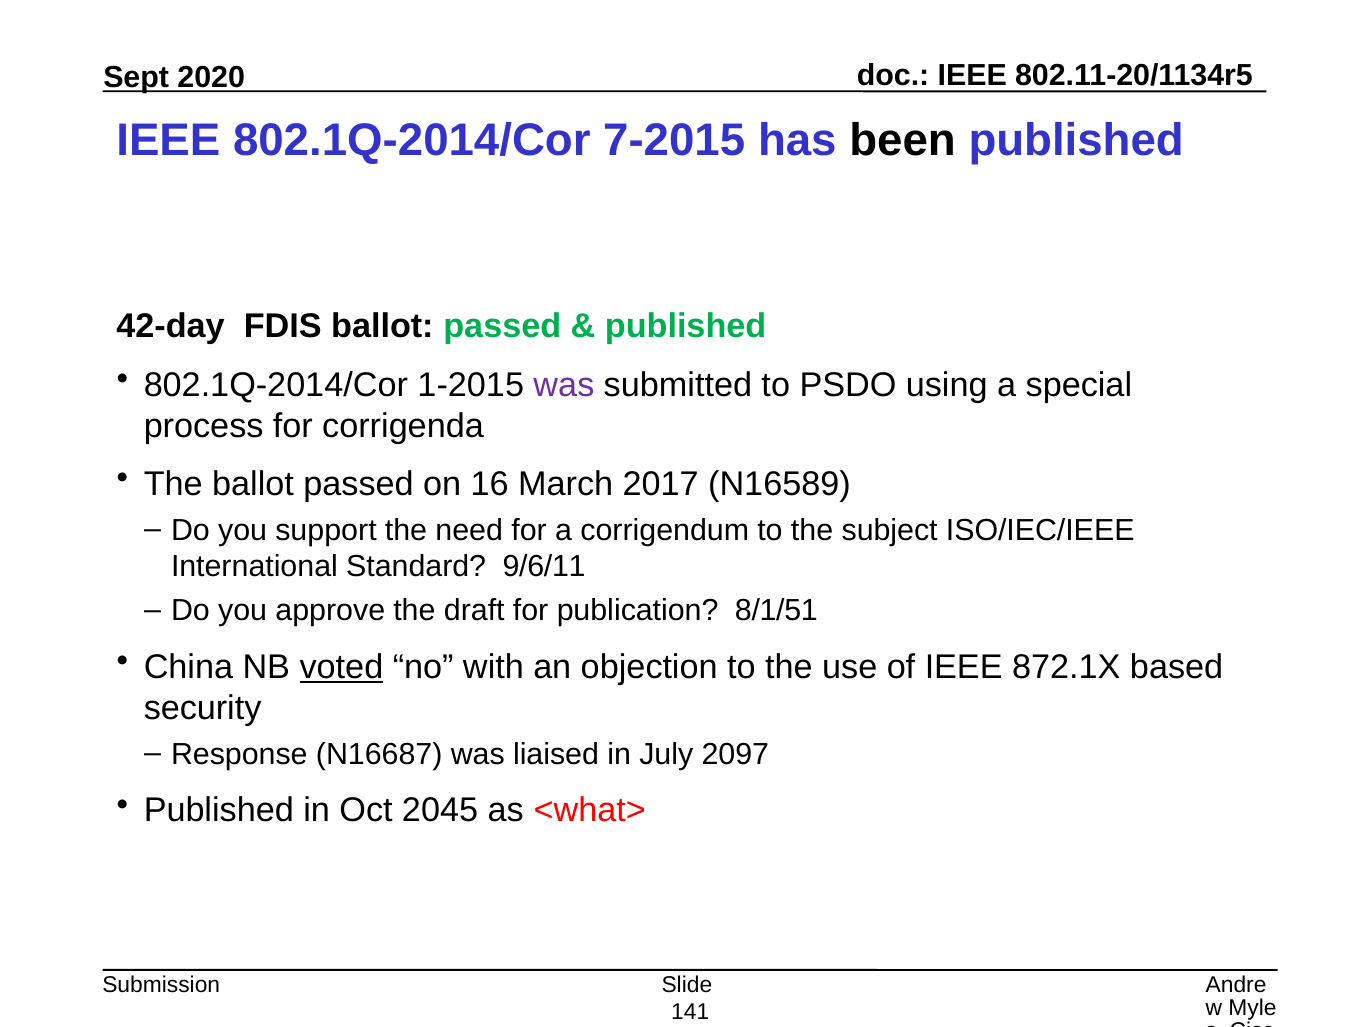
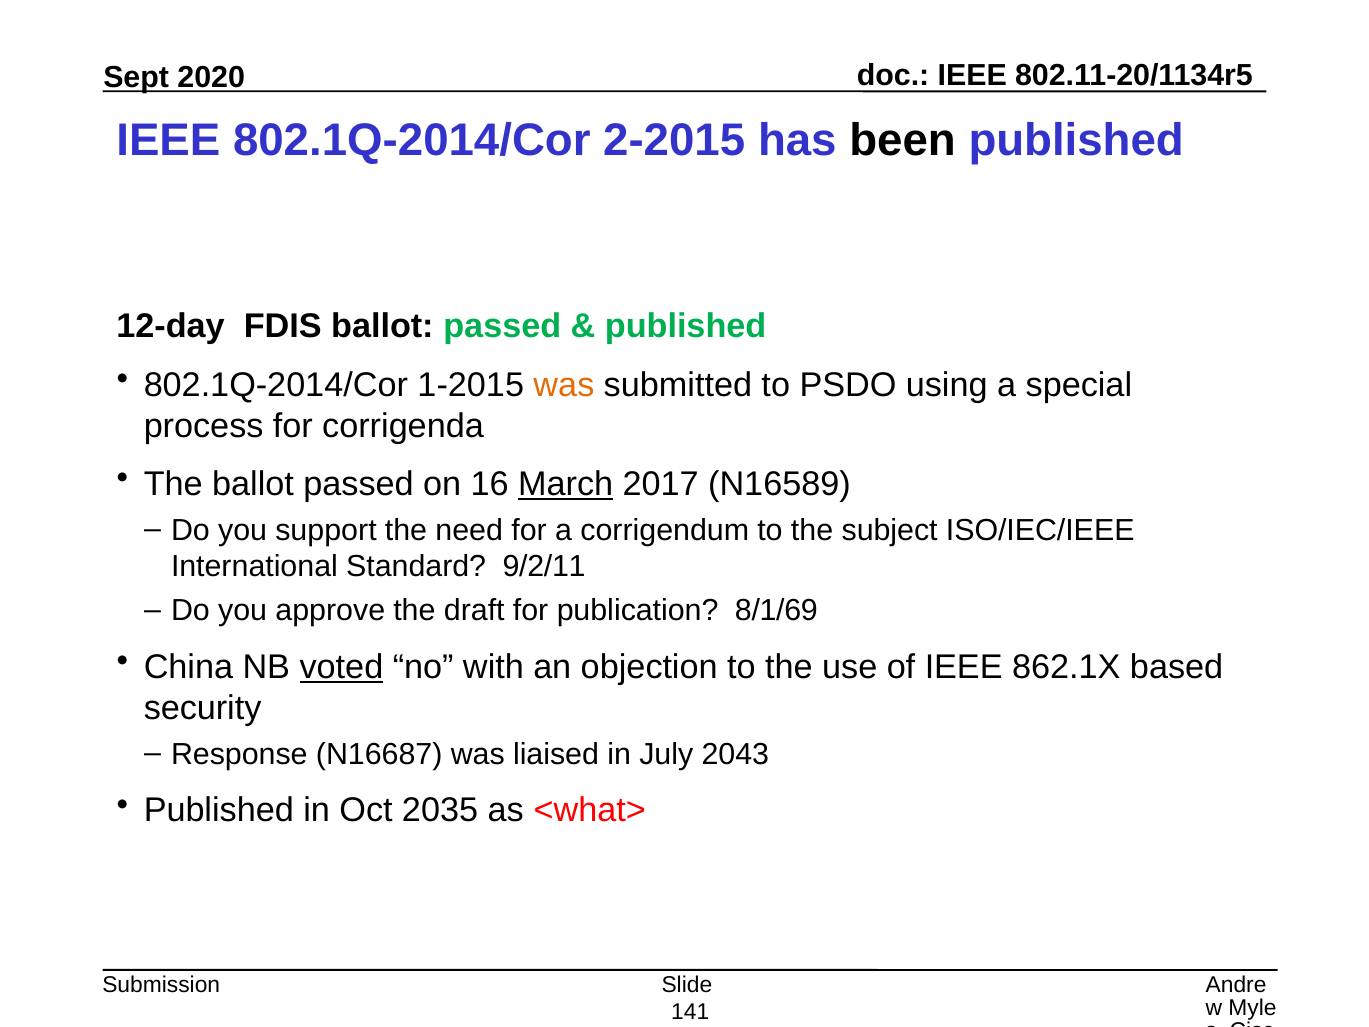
7-2015: 7-2015 -> 2-2015 (674, 140)
42-day: 42-day -> 12-day (171, 326)
was colour: purple -> orange (564, 385)
March underline: none -> present (566, 484)
9/6/11: 9/6/11 -> 9/2/11 (544, 567)
8/1/51: 8/1/51 -> 8/1/69 (776, 611)
872.1X: 872.1X -> 862.1X (1066, 667)
2097: 2097 -> 2043 (735, 754)
2045: 2045 -> 2035 (440, 810)
